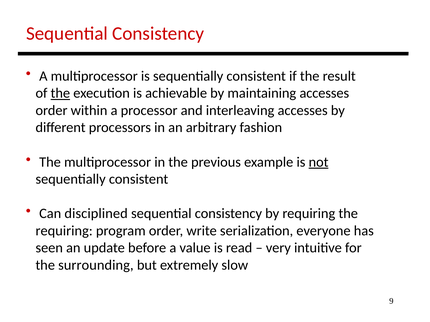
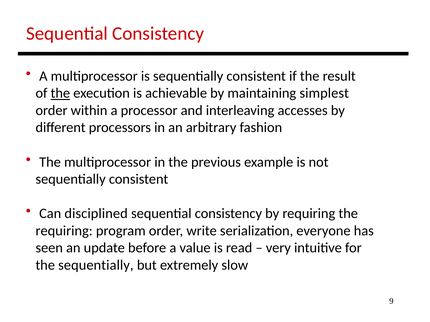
maintaining accesses: accesses -> simplest (324, 93)
not underline: present -> none (319, 162)
the surrounding: surrounding -> sequentially (96, 265)
